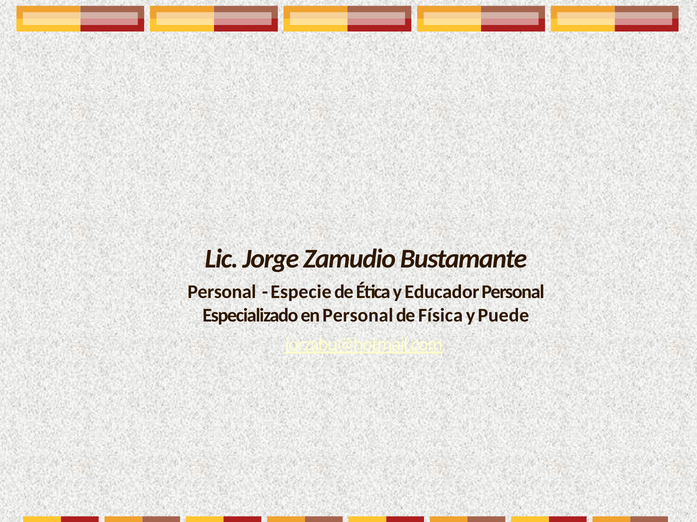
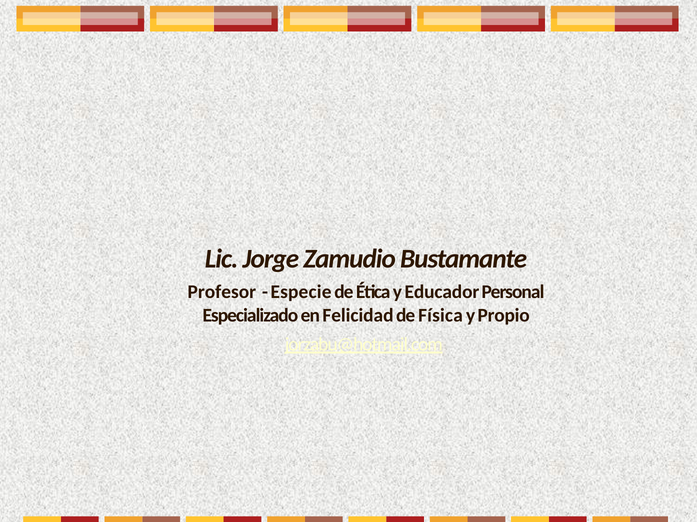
Personal: Personal -> Profesor (222, 292)
en Personal: Personal -> Felicidad (358, 316)
Puede: Puede -> Propio (504, 316)
